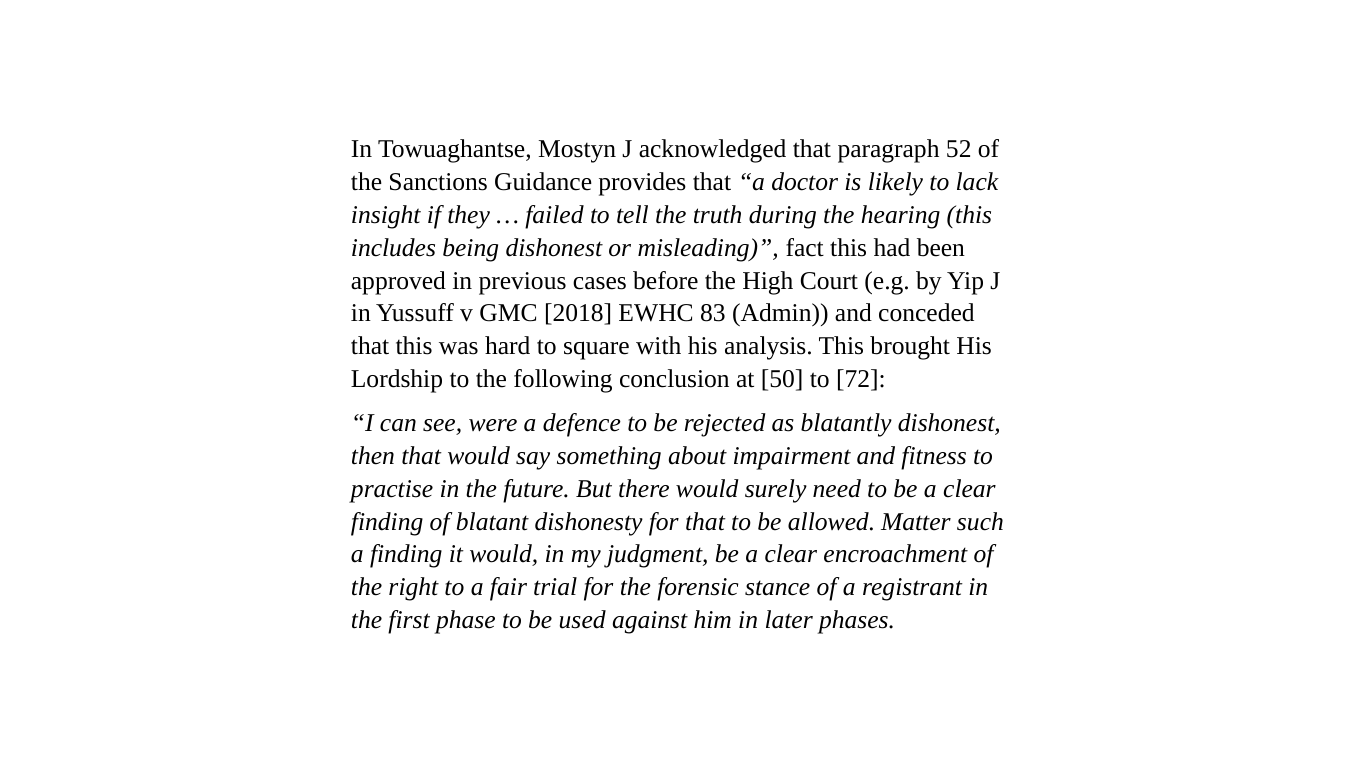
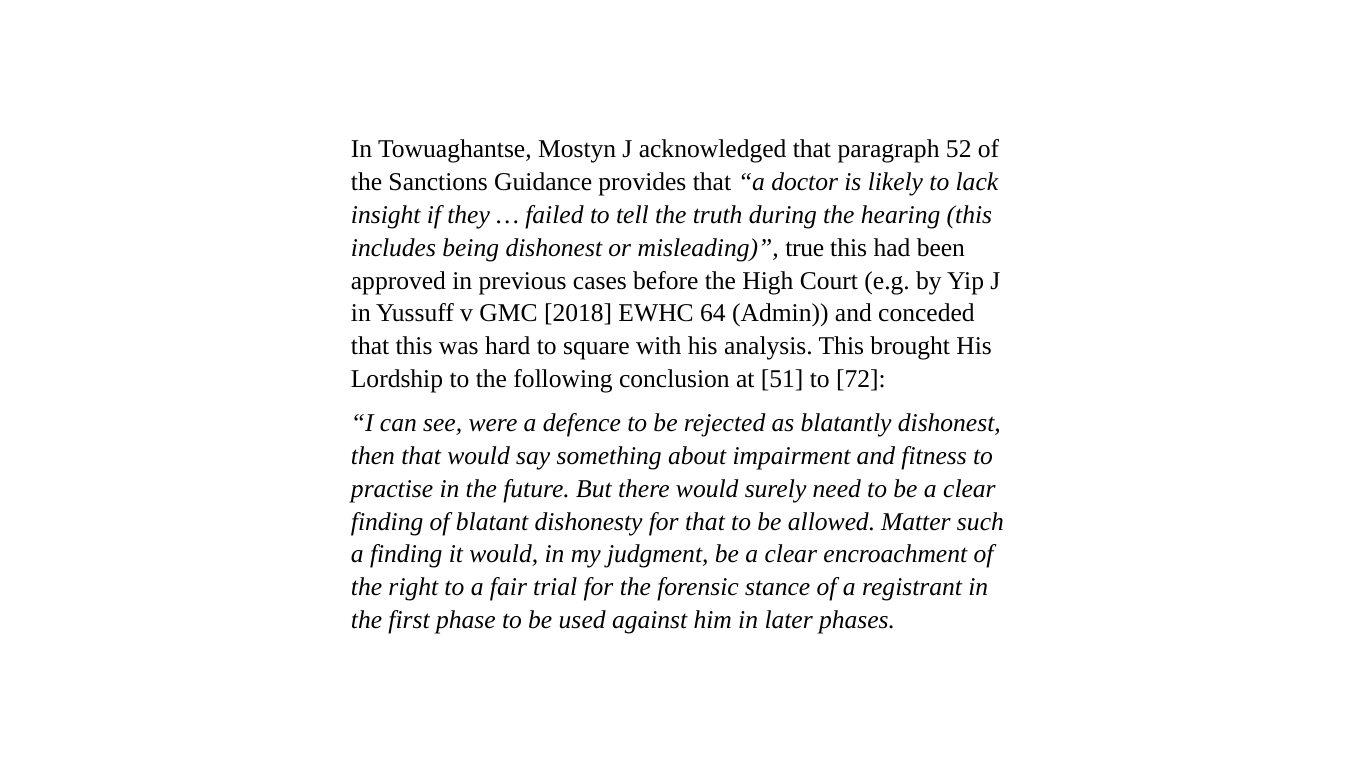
fact: fact -> true (805, 248)
83: 83 -> 64 (713, 314)
50: 50 -> 51 (782, 379)
